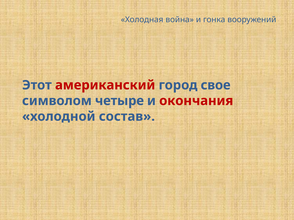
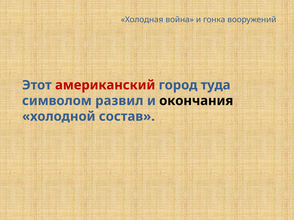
свое: свое -> туда (216, 85)
четыре: четыре -> развил (119, 101)
окончания colour: red -> black (196, 101)
